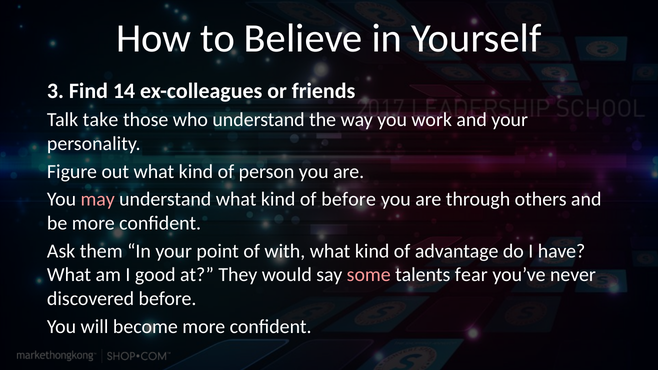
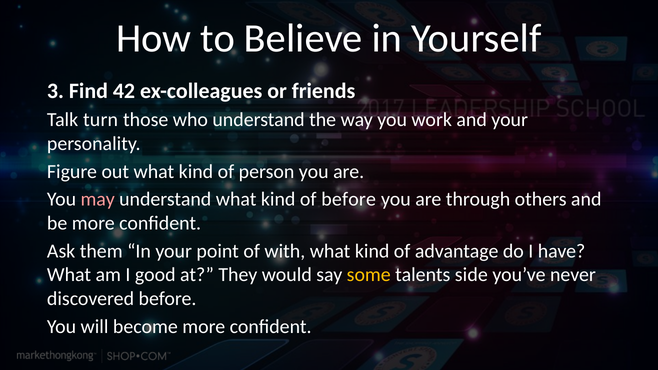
14: 14 -> 42 (124, 91)
take: take -> turn (101, 120)
some colour: pink -> yellow (369, 275)
fear: fear -> side (471, 275)
